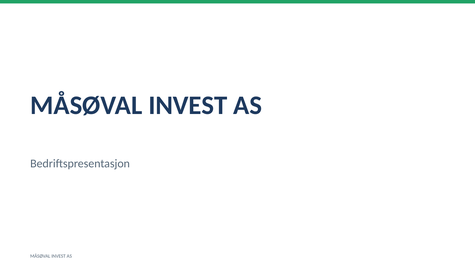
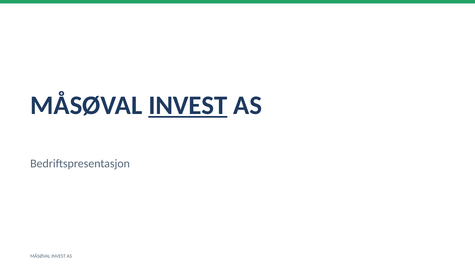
INVEST underline: none -> present (188, 105)
